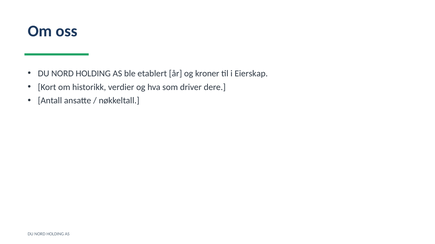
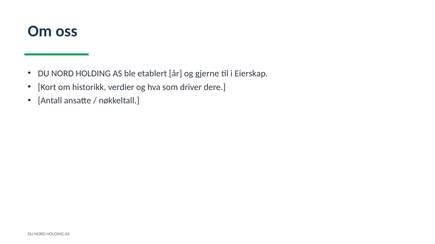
kroner: kroner -> gjerne (207, 74)
